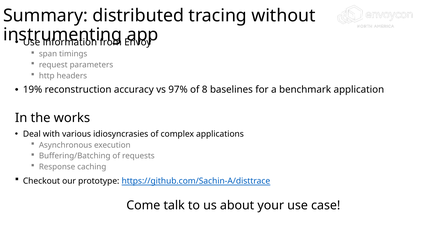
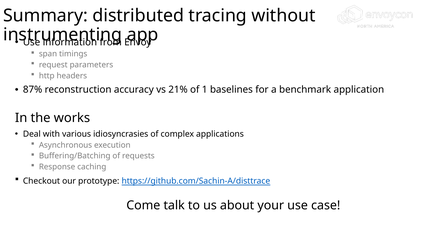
19%: 19% -> 87% (33, 90)
97%: 97% -> 21% (178, 90)
8: 8 -> 1 (205, 90)
